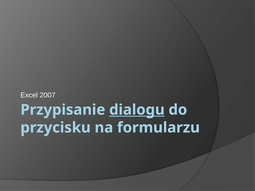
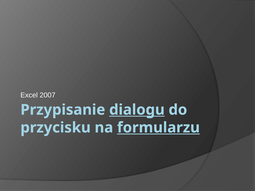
formularzu underline: none -> present (158, 128)
